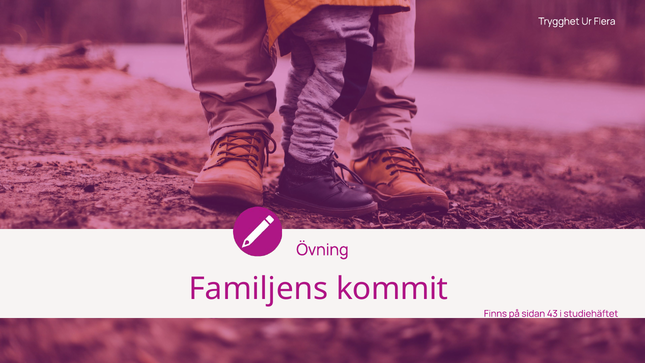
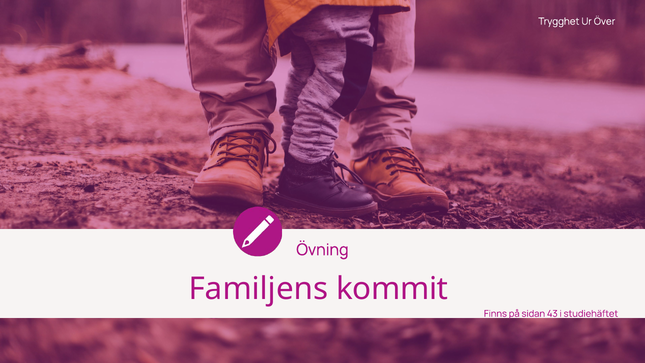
Flera: Flera -> Över (605, 21)
